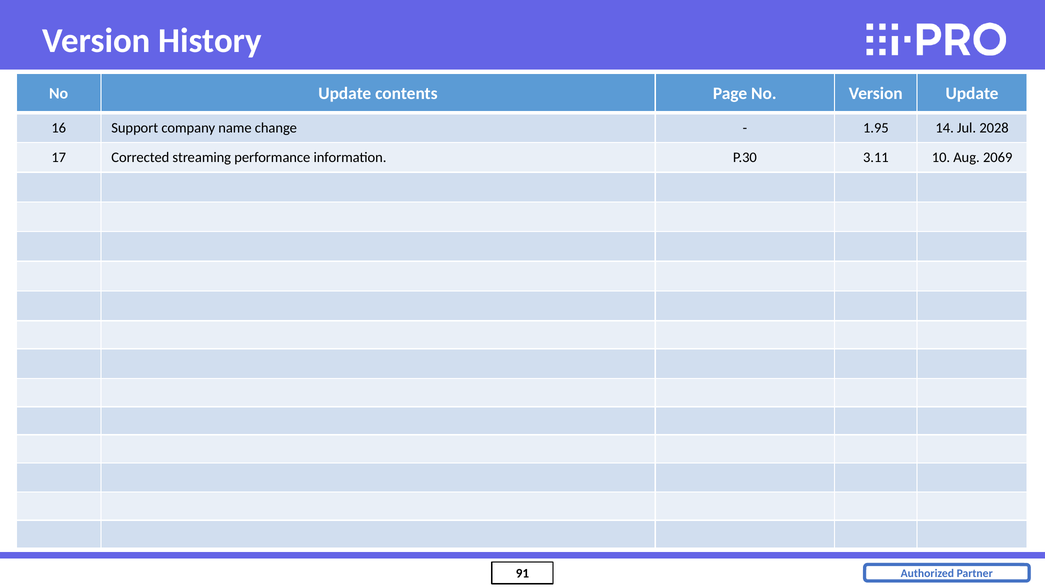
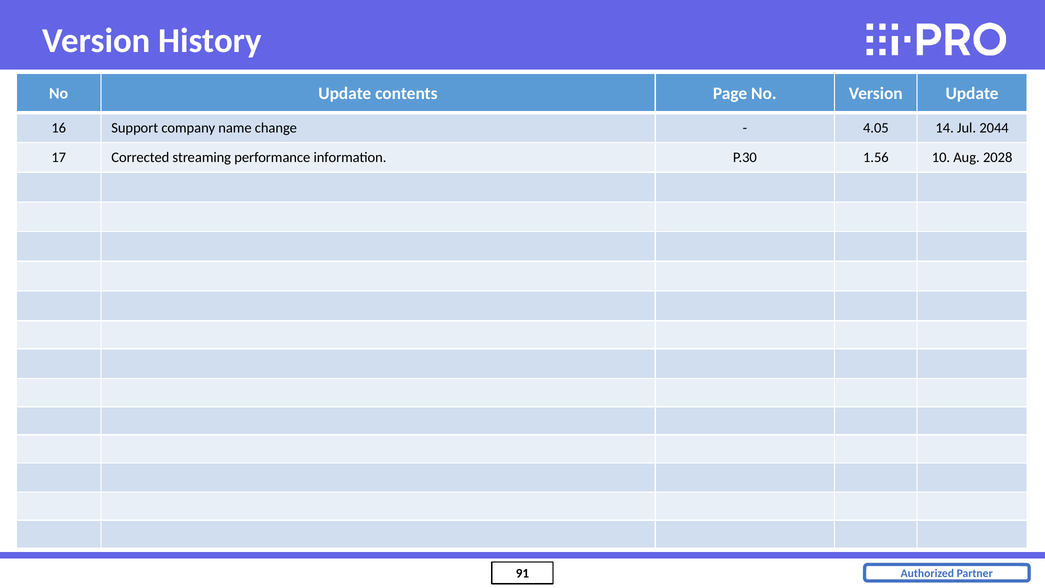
1.95: 1.95 -> 4.05 (876, 128)
2028: 2028 -> 2044 (994, 128)
3.11: 3.11 -> 1.56 (876, 157)
2069: 2069 -> 2028 (998, 157)
